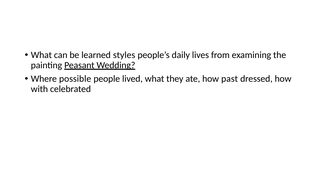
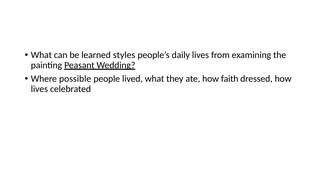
past: past -> faith (230, 79)
with: with -> lives (39, 89)
